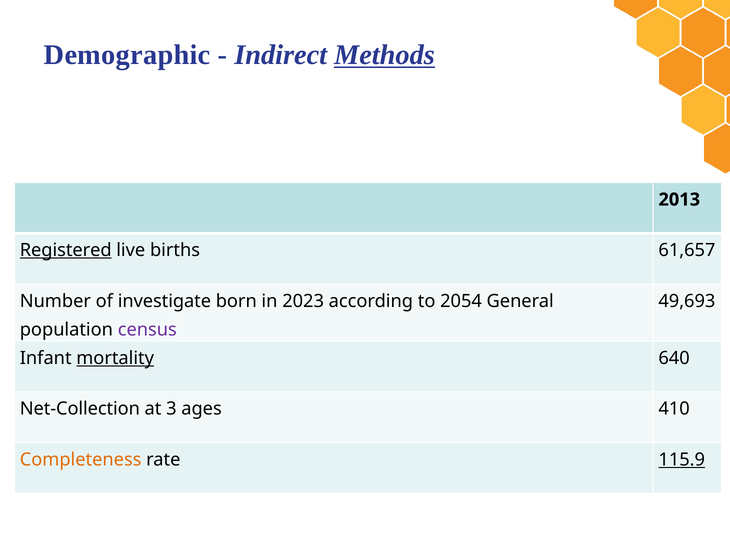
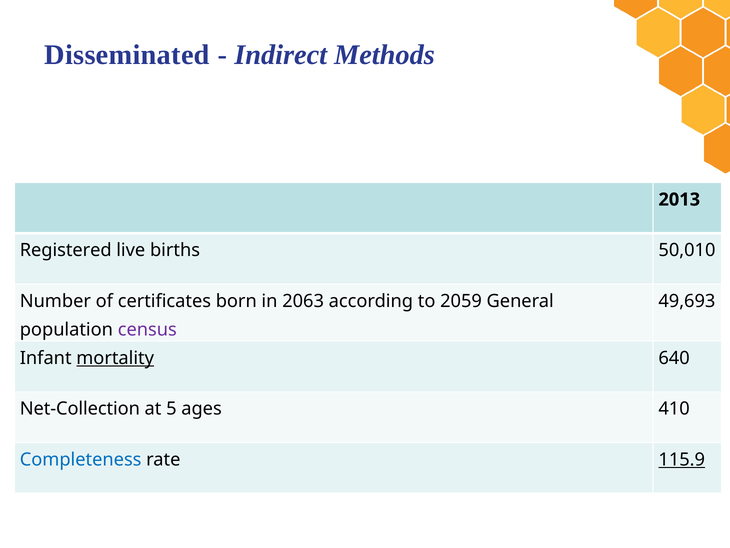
Demographic: Demographic -> Disseminated (127, 55)
Methods underline: present -> none (384, 55)
Registered underline: present -> none (66, 250)
61,657: 61,657 -> 50,010 (687, 250)
investigate: investigate -> certificates (164, 301)
2023: 2023 -> 2063 (303, 301)
2054: 2054 -> 2059 (461, 301)
3: 3 -> 5 (171, 409)
Completeness colour: orange -> blue (81, 459)
